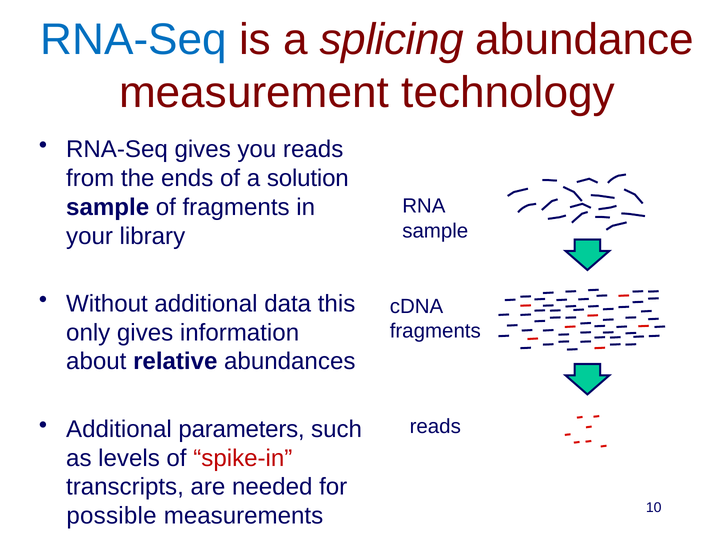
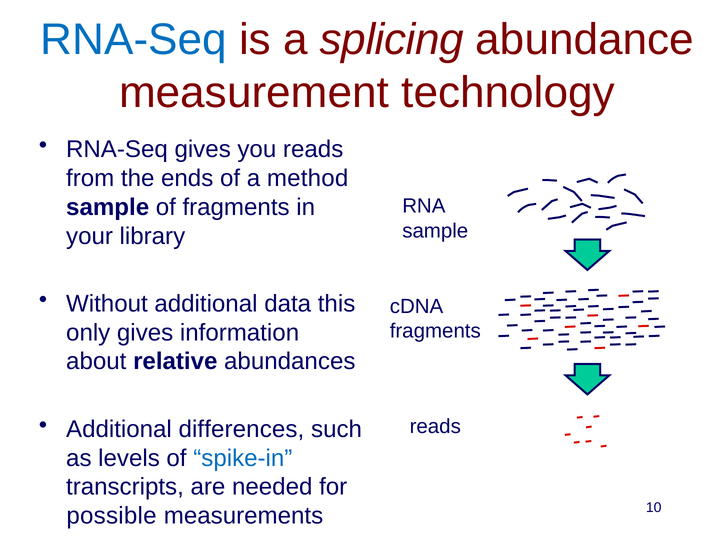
solution: solution -> method (308, 178)
parameters: parameters -> differences (241, 428)
spike-in colour: red -> blue (243, 457)
